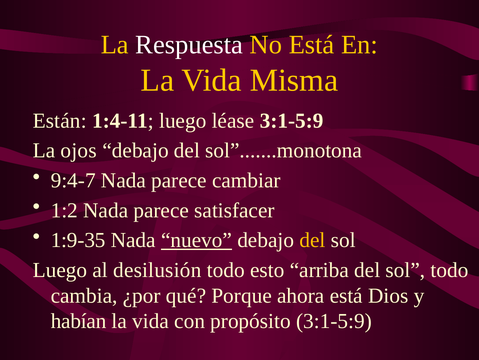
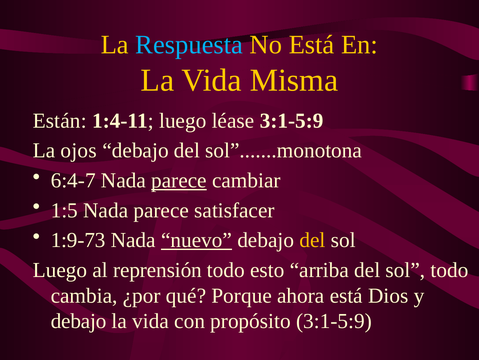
Respuesta colour: white -> light blue (189, 45)
9:4-7: 9:4-7 -> 6:4-7 (73, 180)
parece underline: none -> present (179, 180)
1:2: 1:2 -> 1:5 (64, 210)
1:9-35: 1:9-35 -> 1:9-73 (78, 240)
desilusión: desilusión -> reprensión (157, 270)
habían: habían -> debajo (79, 321)
